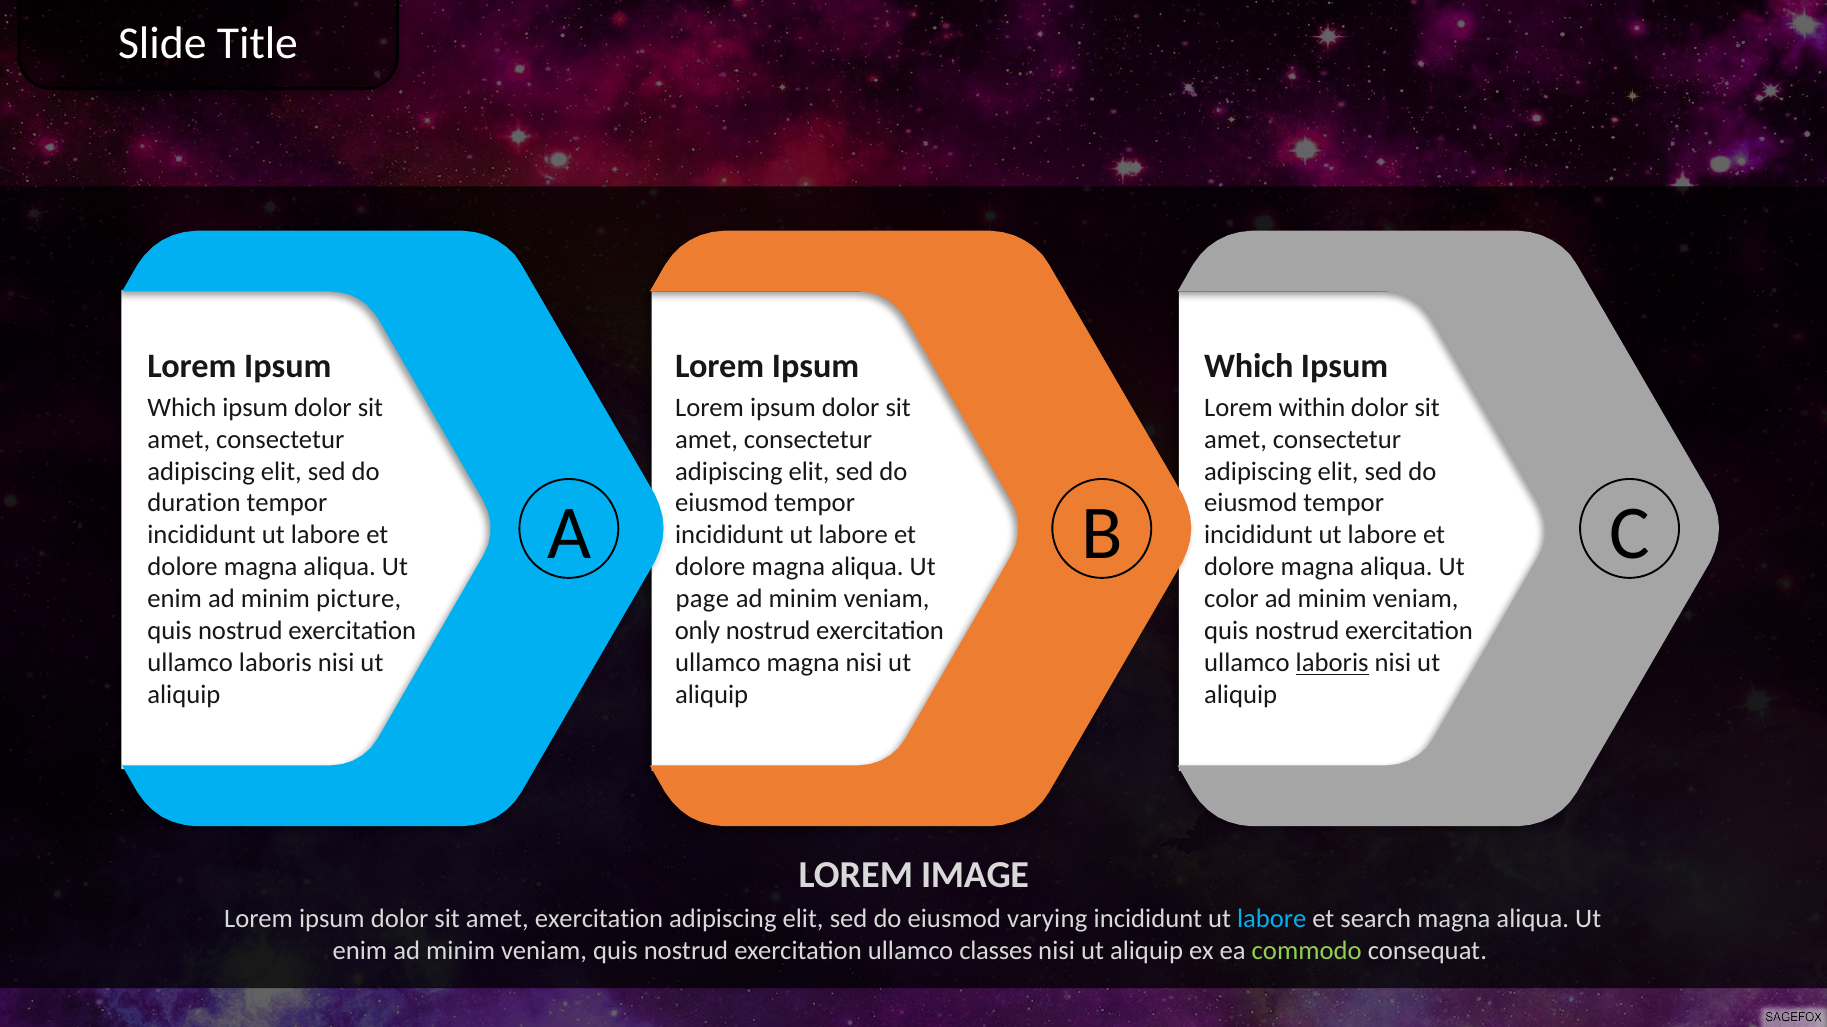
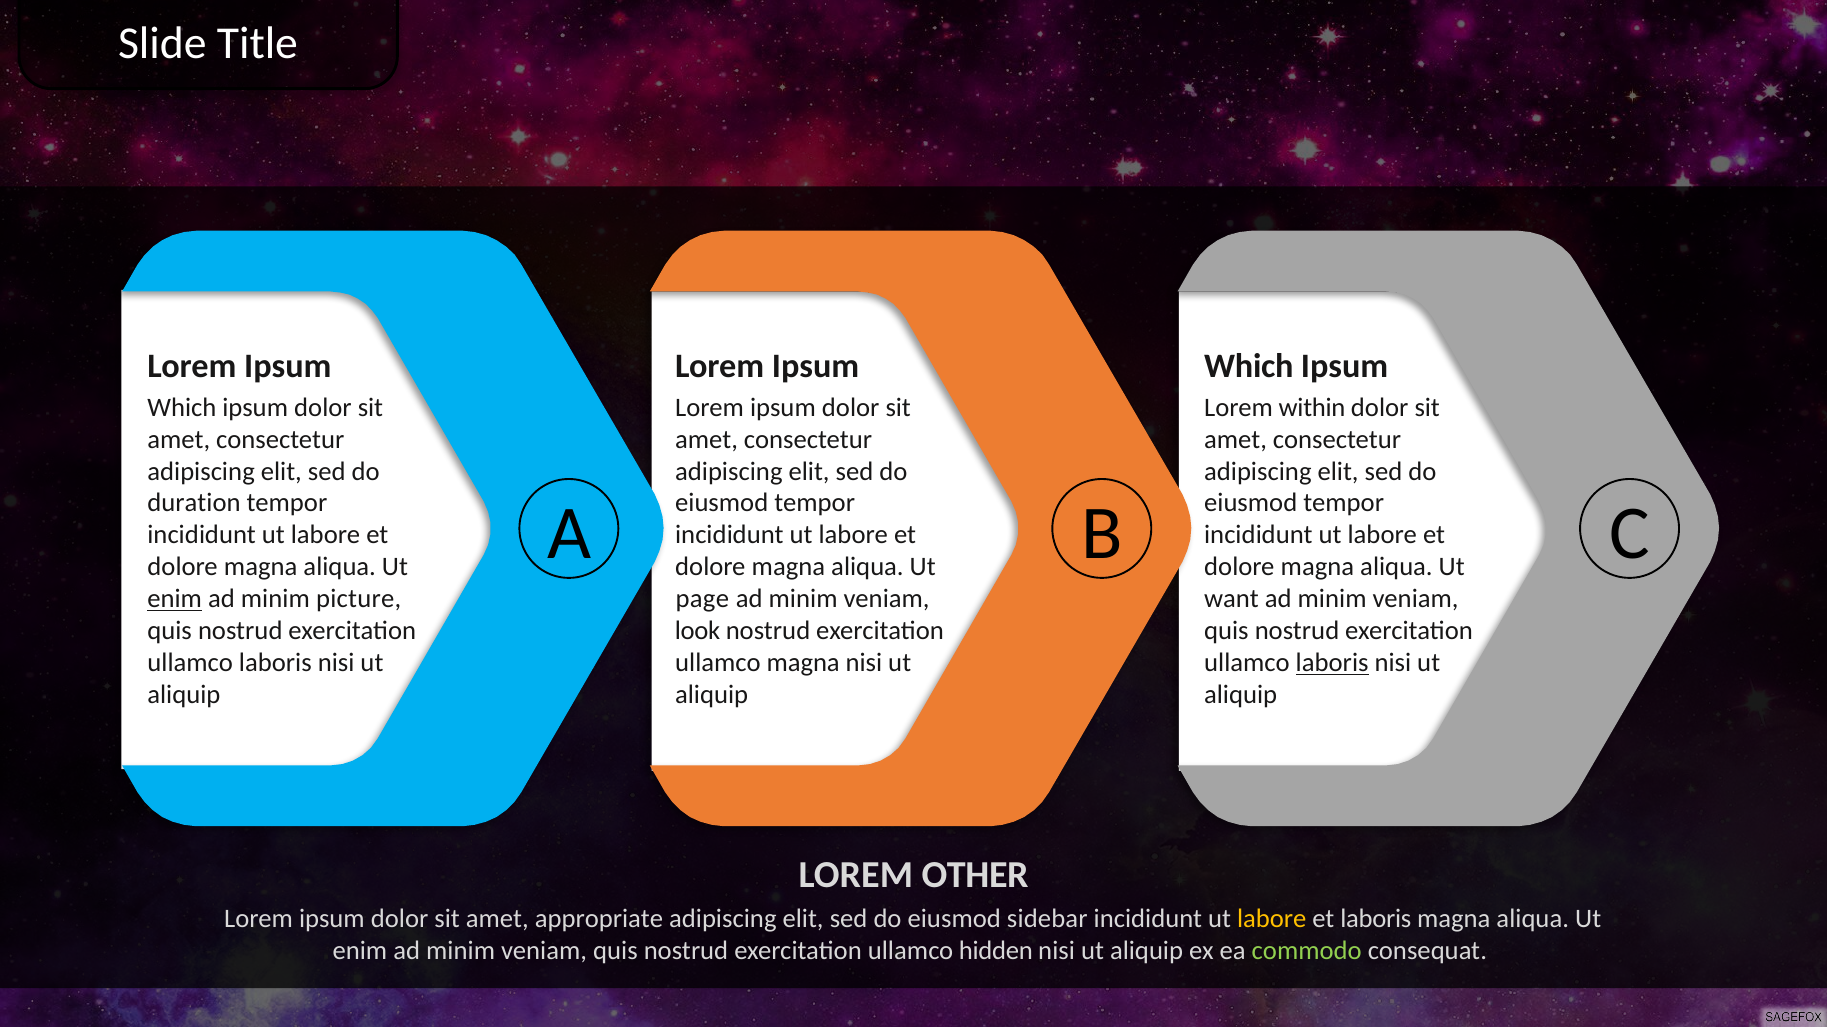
enim underline: none -> present (175, 600)
color: color -> want (1231, 600)
only: only -> look (698, 631)
IMAGE: IMAGE -> OTHER (975, 876)
amet exercitation: exercitation -> appropriate (599, 919)
varying: varying -> sidebar (1047, 919)
labore colour: light blue -> yellow (1272, 919)
et search: search -> laboris (1376, 919)
classes: classes -> hidden (996, 951)
